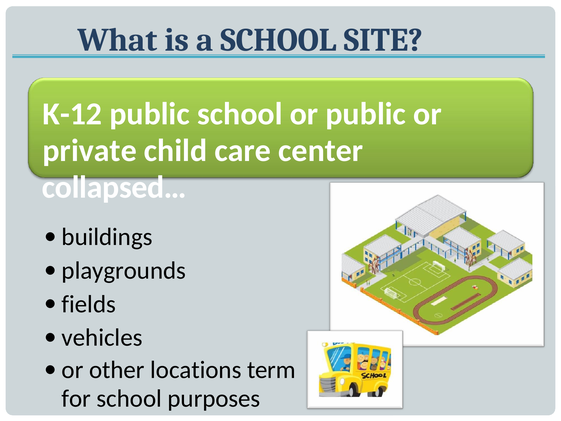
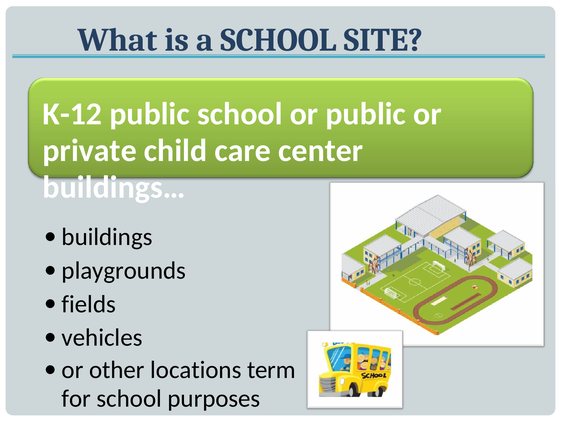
collapsed…: collapsed… -> buildings… (114, 187)
